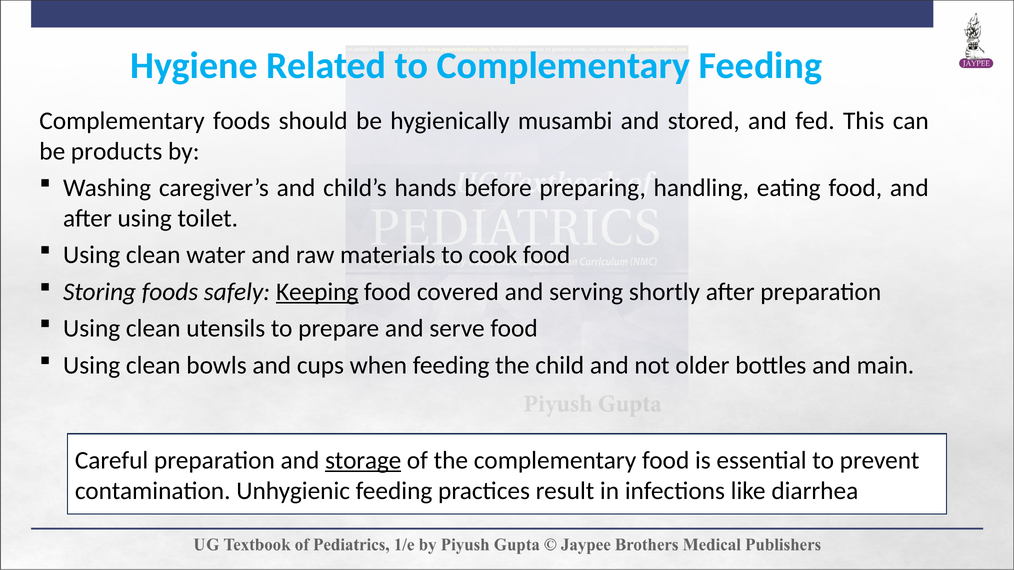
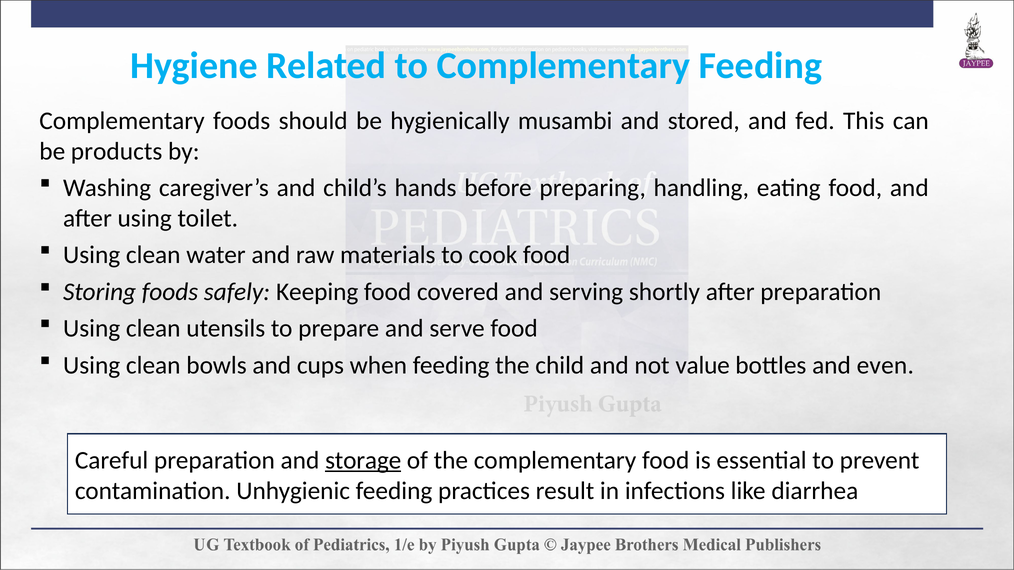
Keeping underline: present -> none (317, 292)
older: older -> value (703, 366)
main: main -> even (885, 366)
